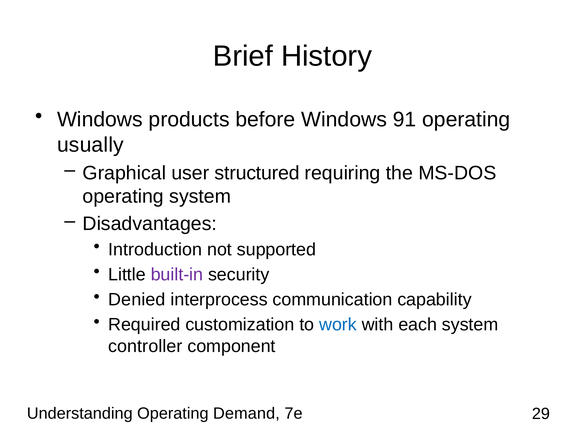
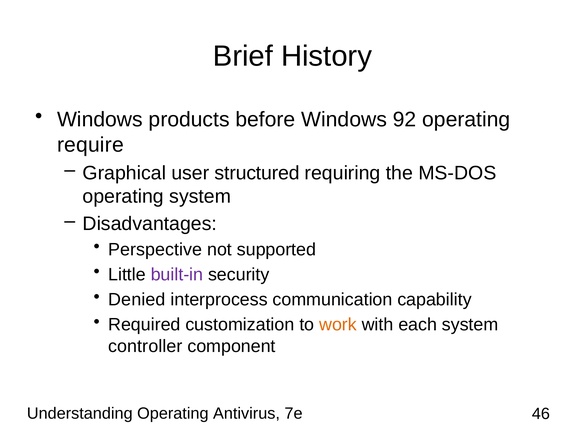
91: 91 -> 92 (405, 119)
usually: usually -> require (90, 145)
Introduction: Introduction -> Perspective (155, 249)
work colour: blue -> orange (338, 325)
Demand: Demand -> Antivirus (247, 413)
29: 29 -> 46 (541, 414)
